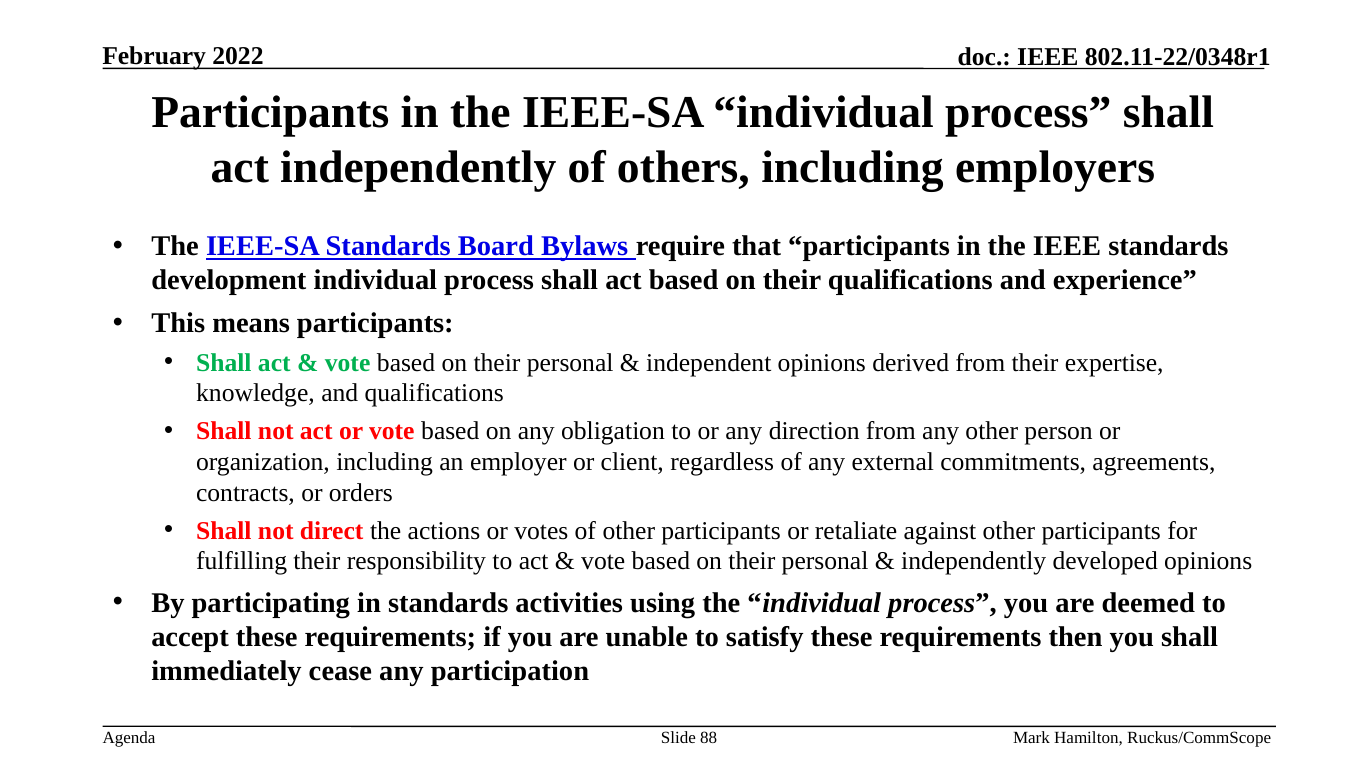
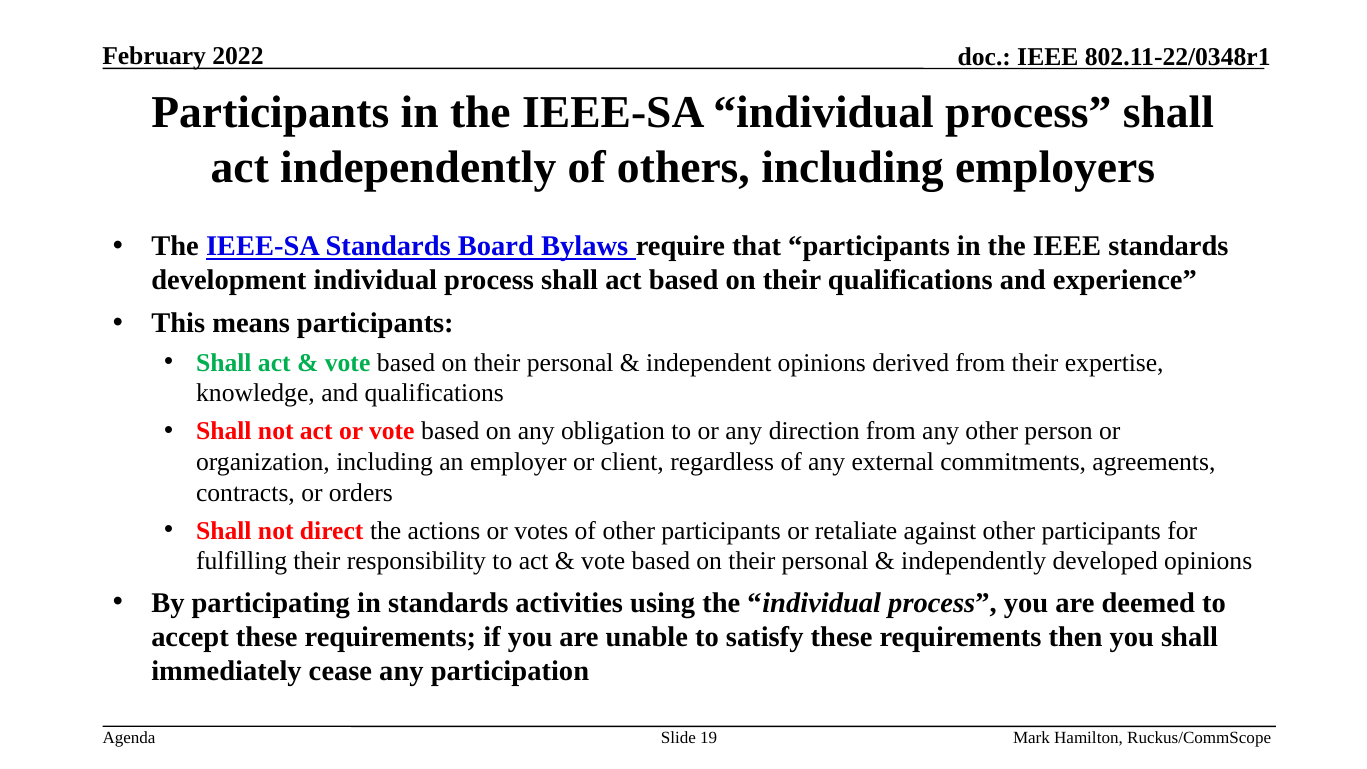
88: 88 -> 19 (709, 737)
